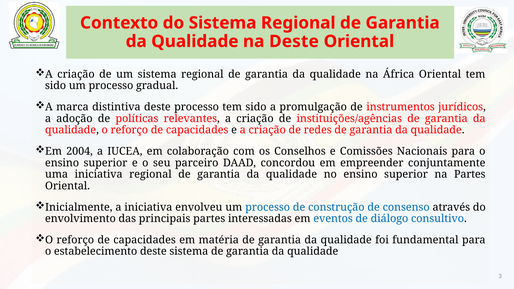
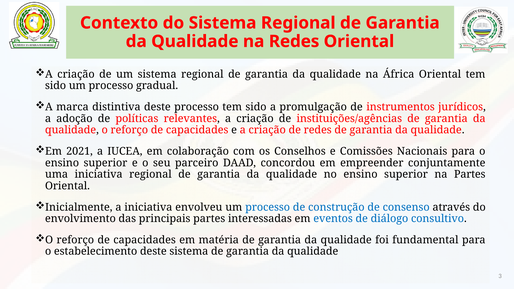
na Deste: Deste -> Redes (294, 41)
2004: 2004 -> 2021 (80, 151)
